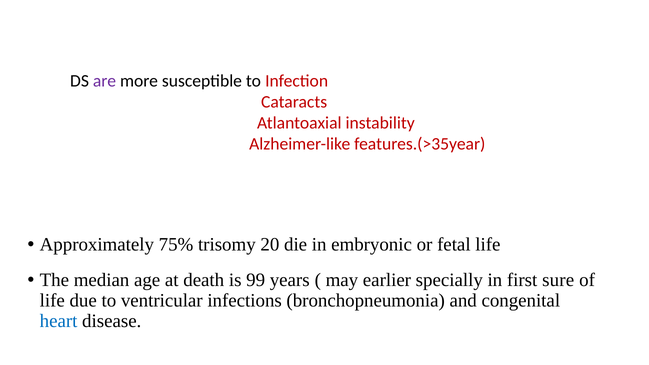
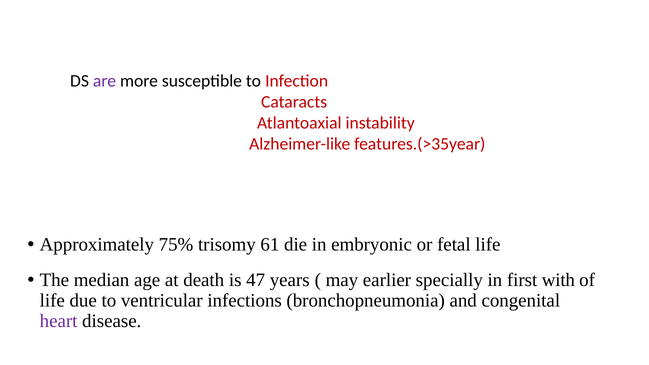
20: 20 -> 61 (270, 245)
99: 99 -> 47 (256, 280)
sure: sure -> with (558, 280)
heart colour: blue -> purple (59, 321)
